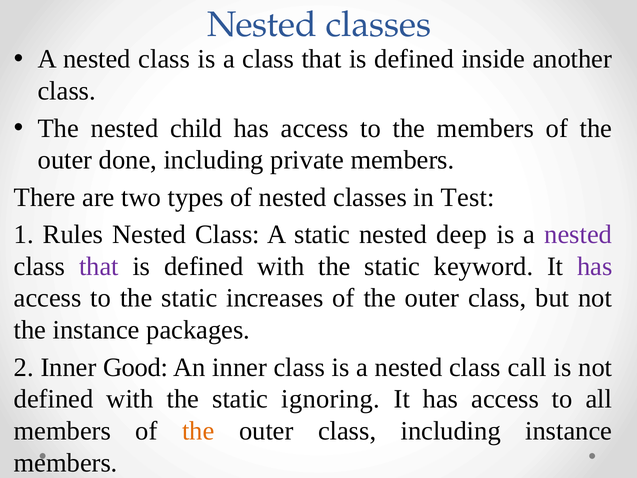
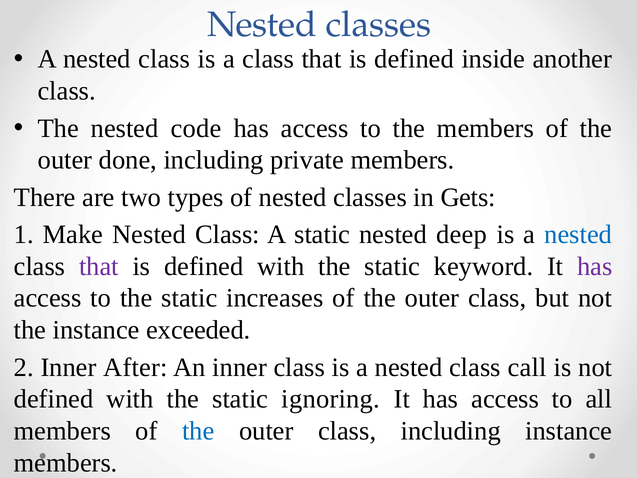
child: child -> code (196, 128)
Test: Test -> Gets (468, 197)
Rules: Rules -> Make (73, 234)
nested colour: purple -> blue (578, 234)
packages: packages -> exceeded (198, 330)
Good: Good -> After (135, 367)
the colour: orange -> blue (198, 431)
